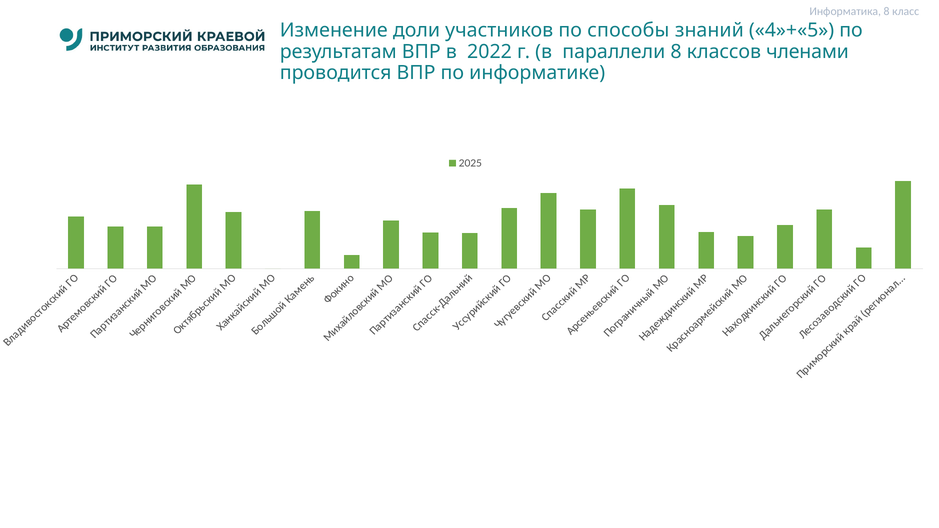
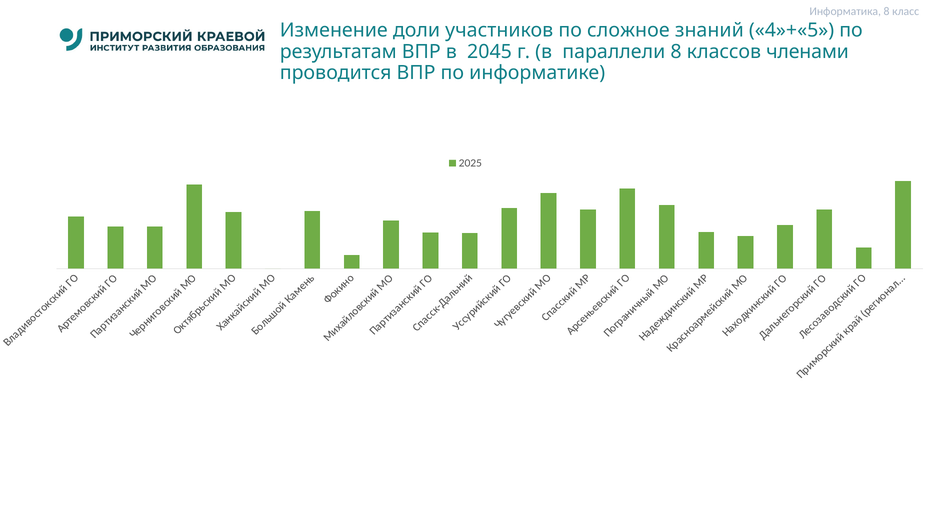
способы: способы -> сложное (628, 30)
2022: 2022 -> 2045 (490, 52)
